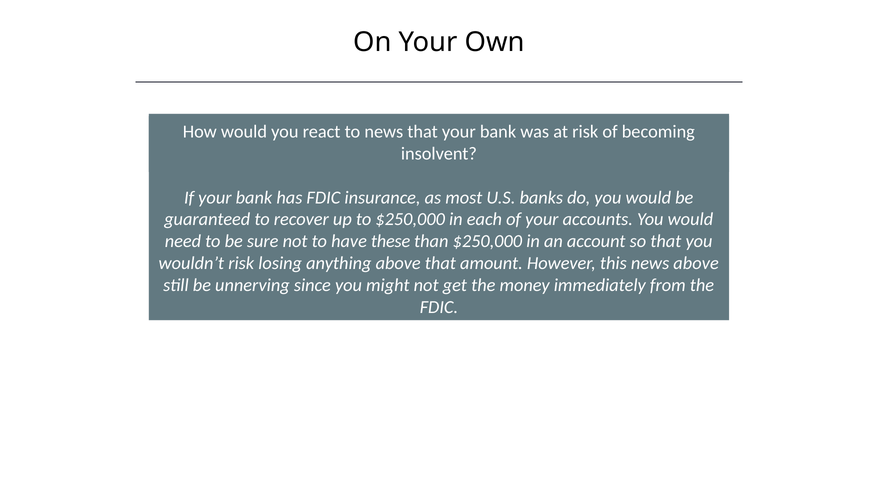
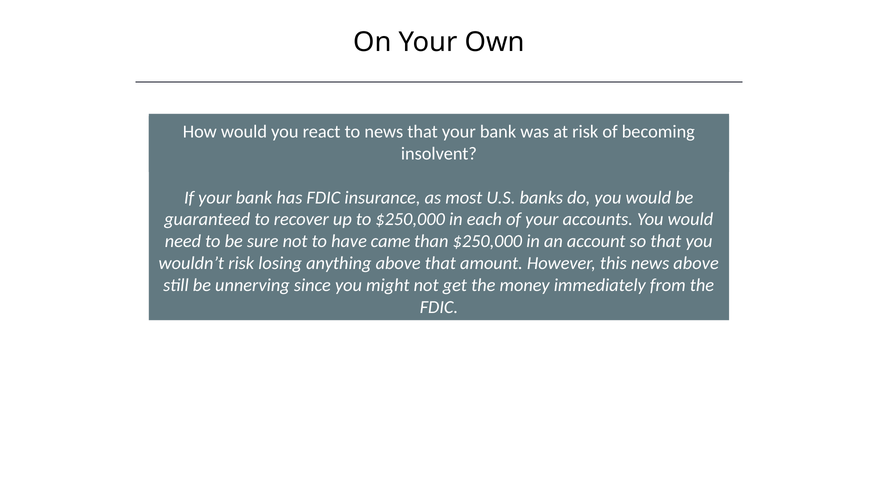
these: these -> came (391, 241)
